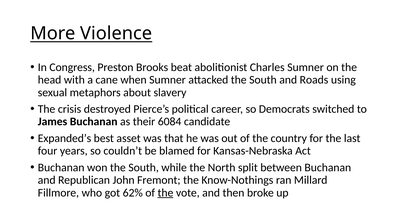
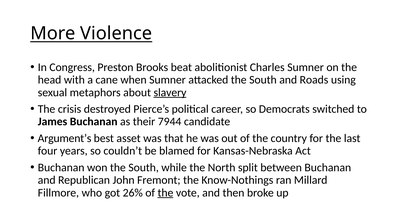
slavery underline: none -> present (170, 92)
6084: 6084 -> 7944 (170, 122)
Expanded’s: Expanded’s -> Argument’s (65, 138)
62%: 62% -> 26% (133, 193)
